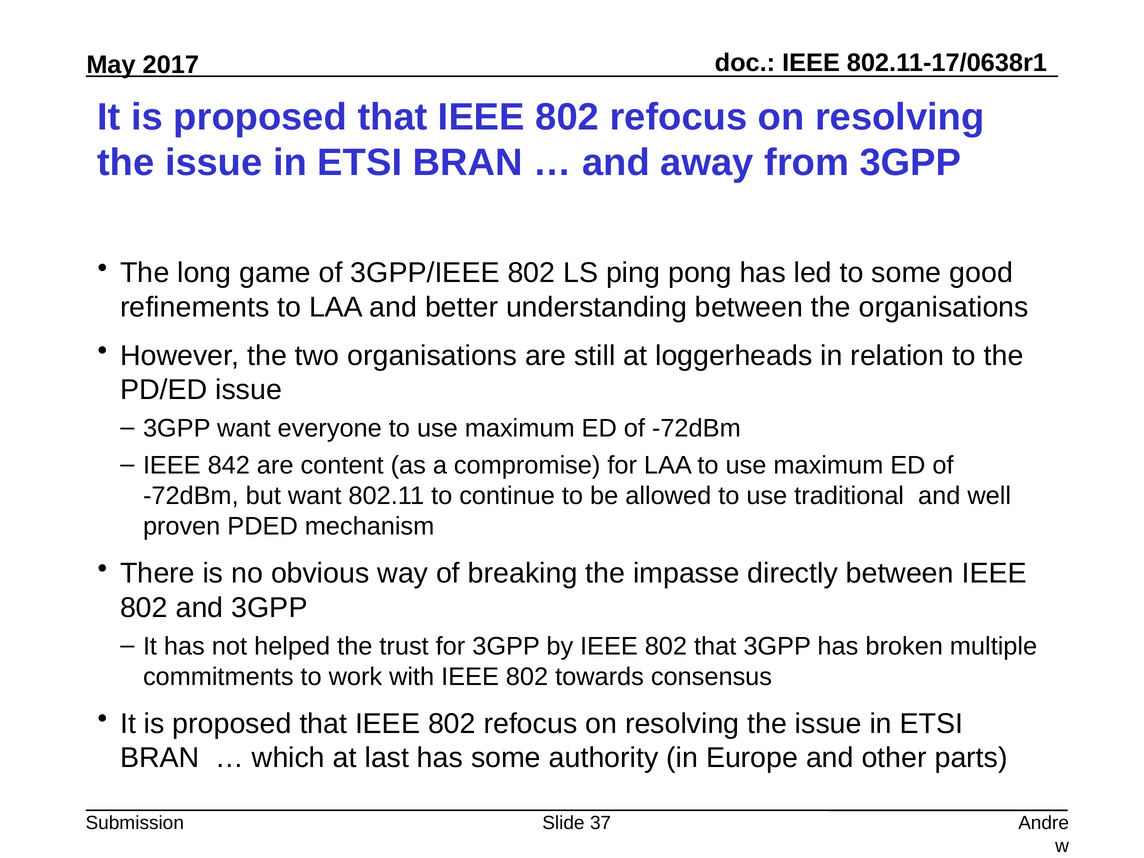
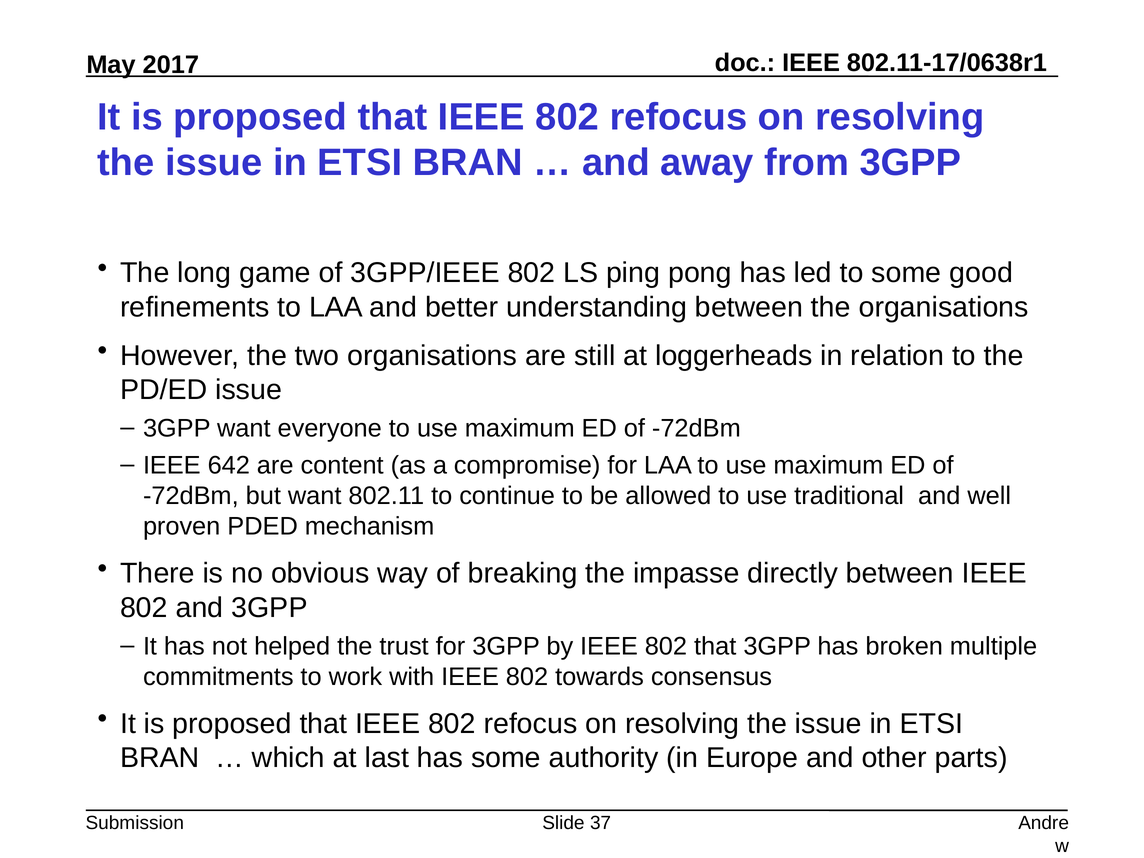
842: 842 -> 642 (229, 465)
